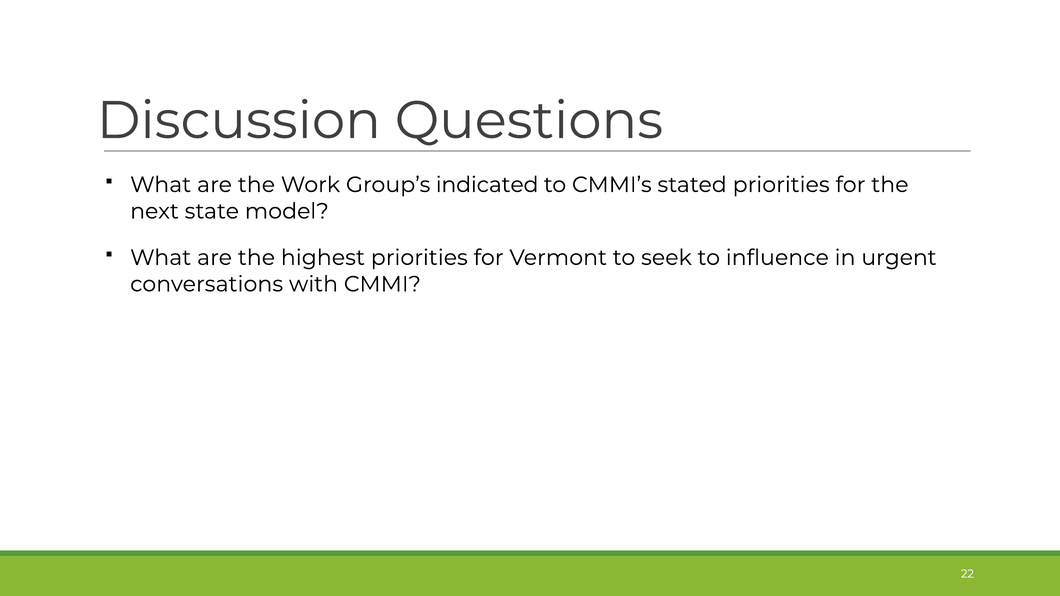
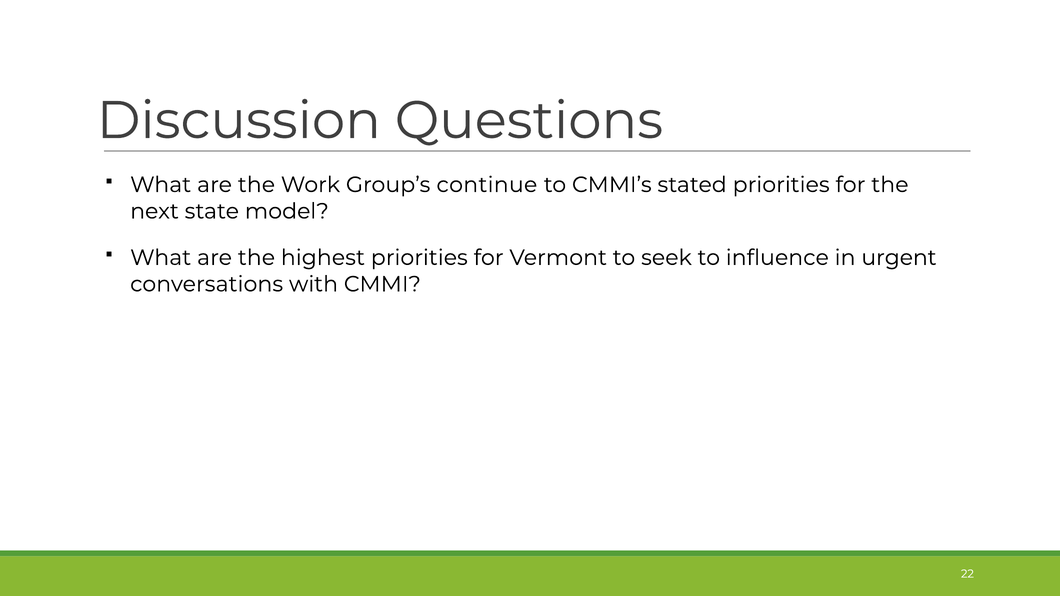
indicated: indicated -> continue (487, 185)
